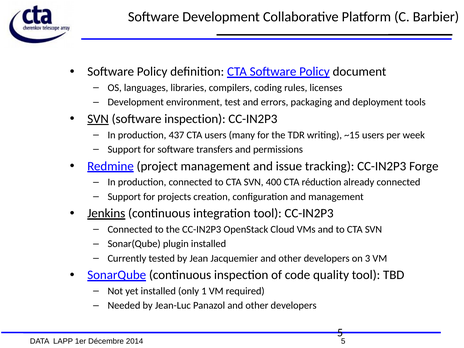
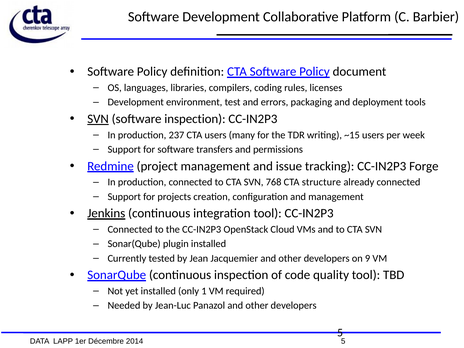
437: 437 -> 237 (176, 135)
400: 400 -> 768 (274, 182)
réduction: réduction -> structure (321, 182)
3: 3 -> 9 (368, 258)
